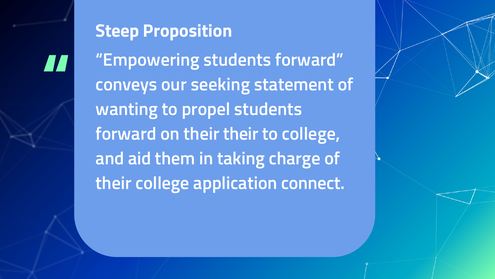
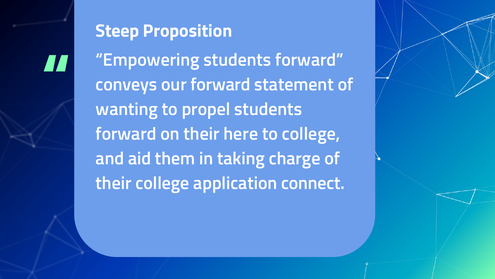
our seeking: seeking -> forward (221, 84)
their their: their -> here (241, 134)
